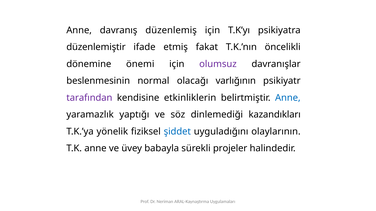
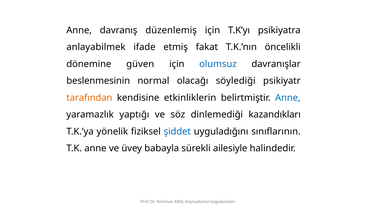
düzenlemiştir: düzenlemiştir -> anlayabilmek (96, 47)
önemi: önemi -> güven (140, 64)
olumsuz colour: purple -> blue (218, 64)
varlığının: varlığının -> söylediği (236, 81)
tarafından colour: purple -> orange (89, 98)
olaylarının: olaylarının -> sınıflarının (276, 132)
projeler: projeler -> ailesiyle (230, 149)
